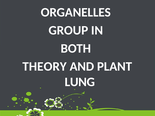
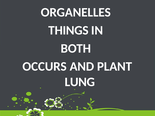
GROUP: GROUP -> THINGS (68, 30)
THEORY: THEORY -> OCCURS (45, 67)
